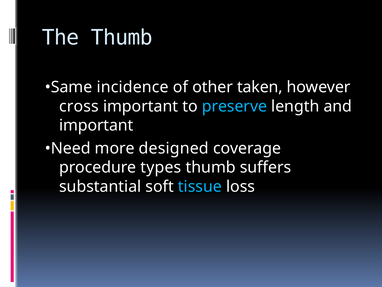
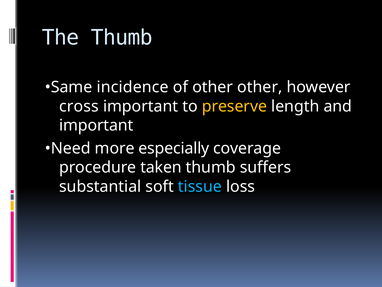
other taken: taken -> other (260, 87)
preserve colour: light blue -> yellow (234, 106)
designed: designed -> especially (174, 148)
types: types -> taken (161, 167)
